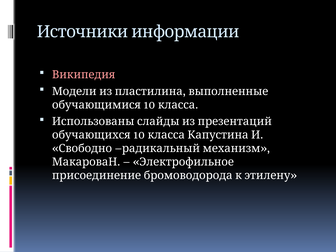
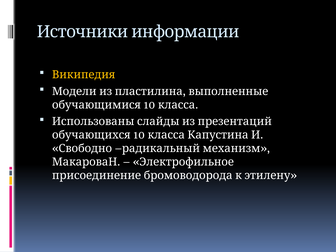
Википедия colour: pink -> yellow (84, 75)
